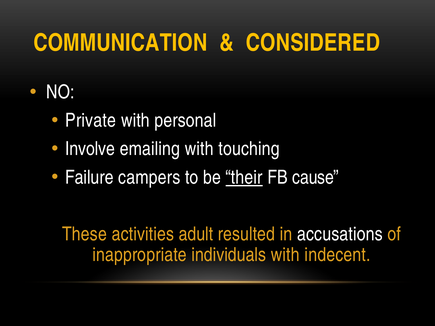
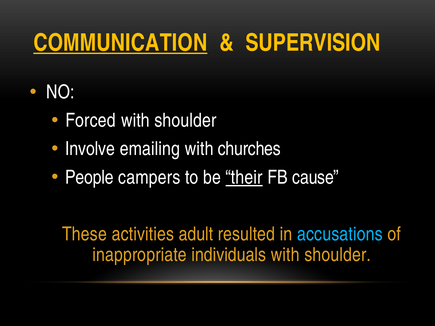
COMMUNICATION underline: none -> present (120, 43)
CONSIDERED: CONSIDERED -> SUPERVISION (313, 43)
Private: Private -> Forced (91, 121)
personal: personal -> shoulder (185, 121)
touching: touching -> churches (249, 149)
Failure: Failure -> People (89, 177)
accusations colour: white -> light blue (340, 234)
indecent: indecent -> shoulder (338, 255)
